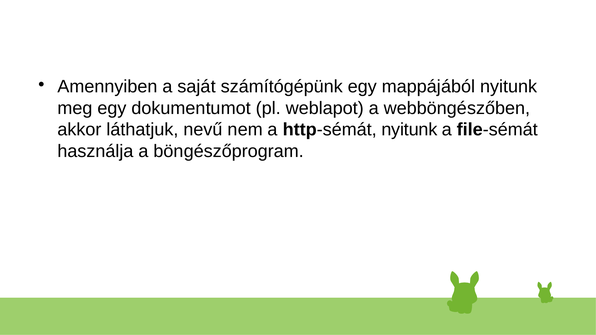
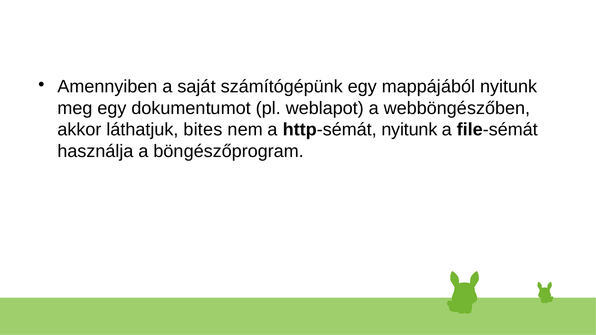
nevű: nevű -> bites (203, 130)
